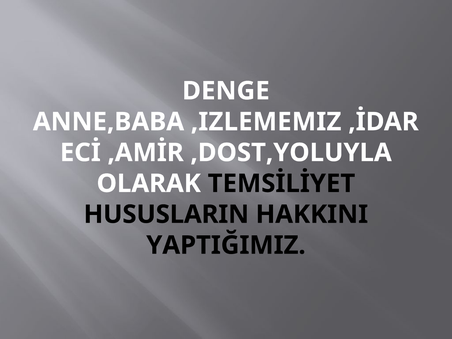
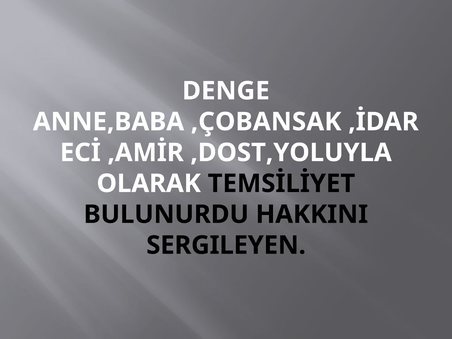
,IZLEMEMIZ: ,IZLEMEMIZ -> ,ÇOBANSAK (266, 122)
HUSUSLARIN: HUSUSLARIN -> BULUNURDU (166, 214)
YAPTIĞIMIZ: YAPTIĞIMIZ -> SERGILEYEN (226, 245)
